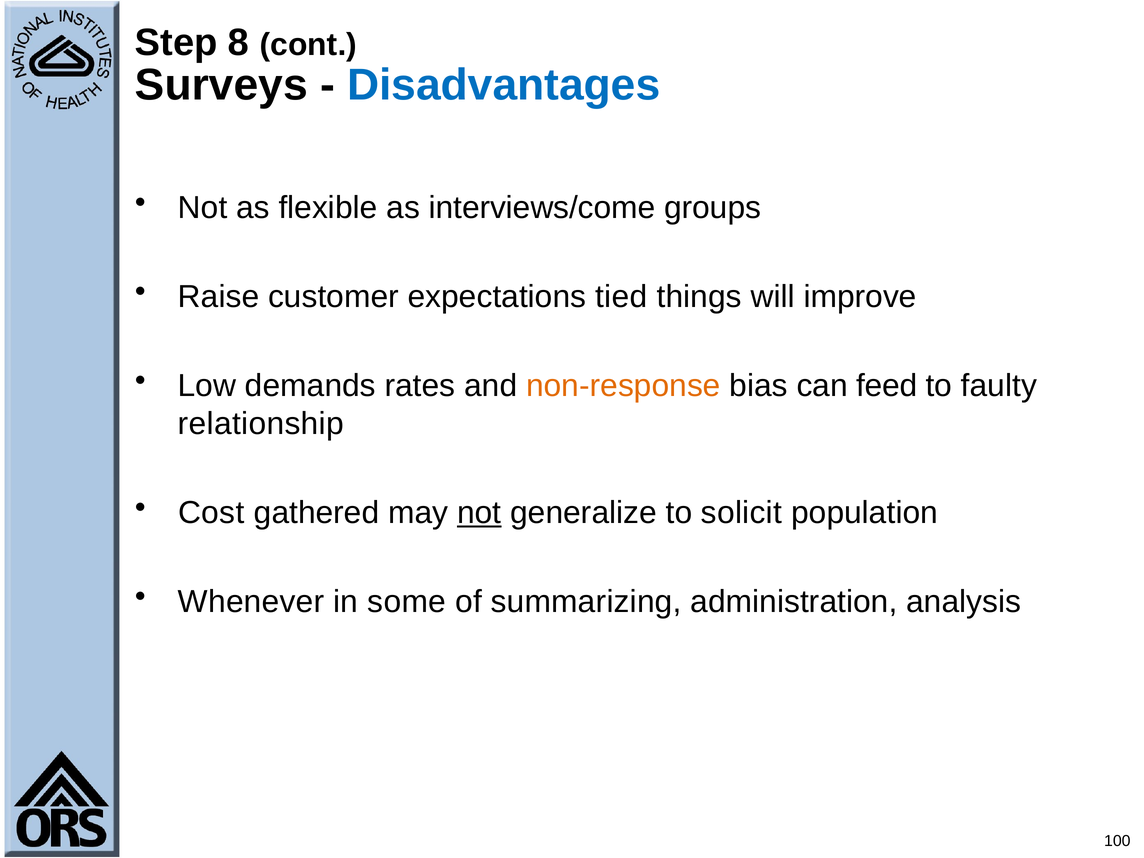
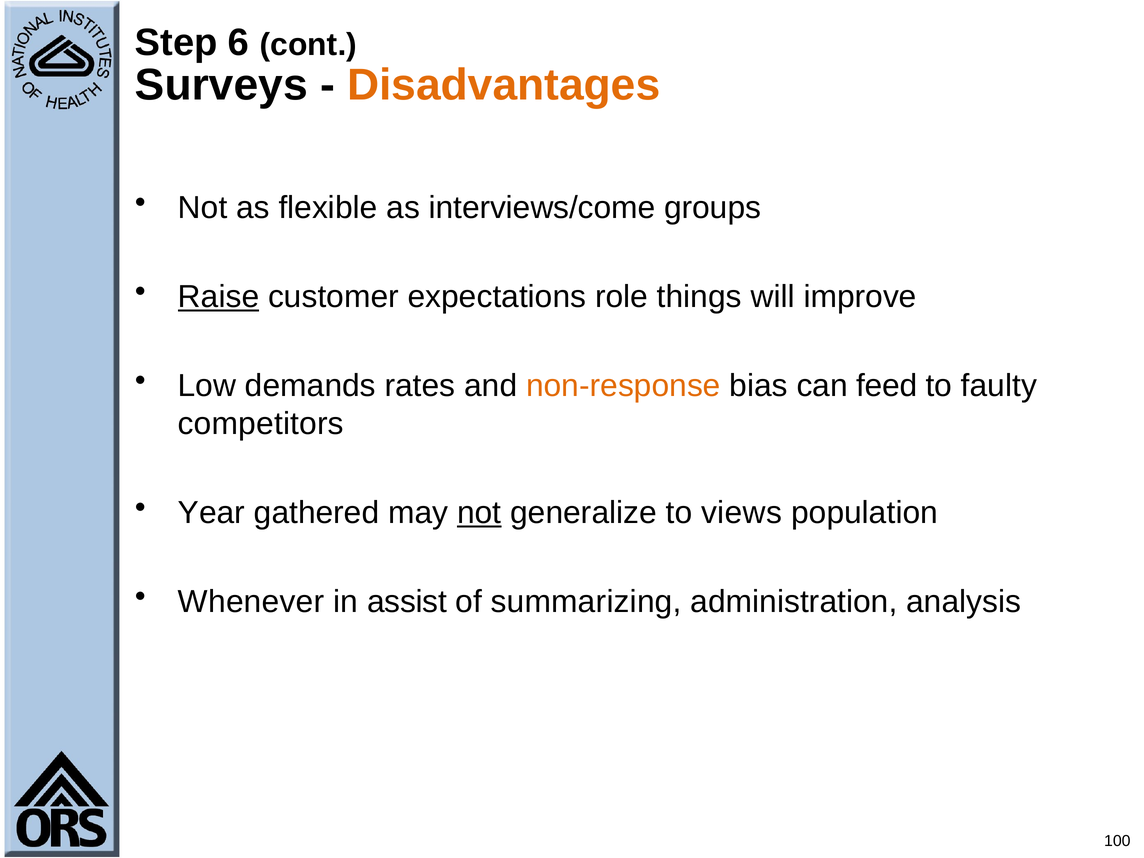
8: 8 -> 6 (239, 43)
Disadvantages colour: blue -> orange (504, 85)
Raise underline: none -> present (219, 297)
tied: tied -> role (622, 297)
relationship: relationship -> competitors (261, 424)
Cost: Cost -> Year (211, 513)
solicit: solicit -> views (742, 513)
some: some -> assist (407, 602)
